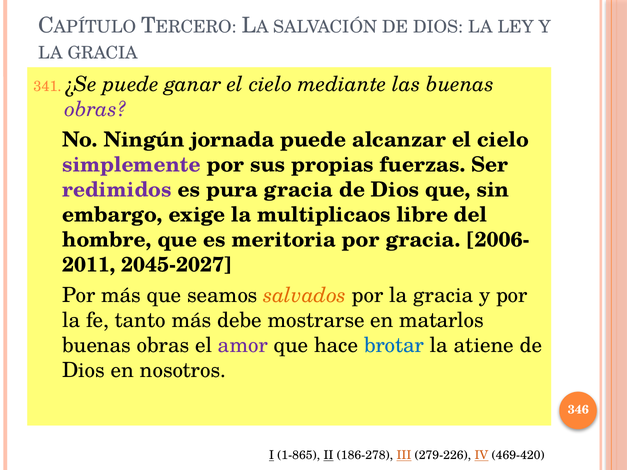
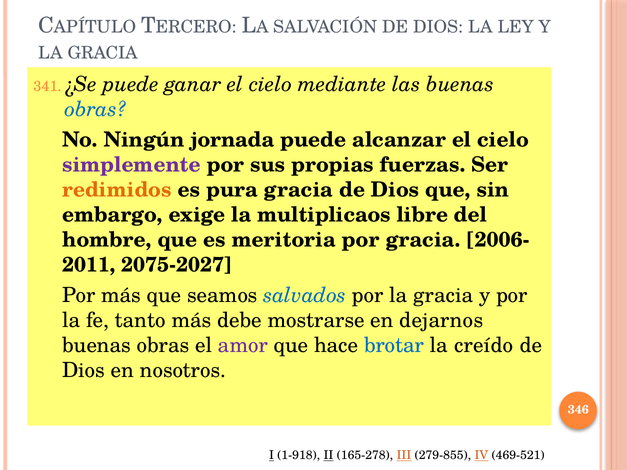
obras colour: purple -> blue (95, 109)
redimidos colour: purple -> orange (117, 190)
2045-2027: 2045-2027 -> 2075-2027 (177, 265)
salvados colour: orange -> blue (305, 295)
matarlos: matarlos -> dejarnos (441, 321)
atiene: atiene -> creído (484, 346)
1-865: 1-865 -> 1-918 (299, 456)
186-278: 186-278 -> 165-278 (365, 456)
279-226: 279-226 -> 279-855 (443, 456)
469-420: 469-420 -> 469-521 (518, 456)
